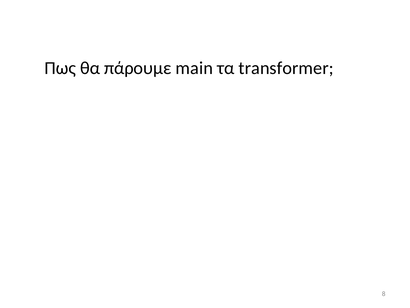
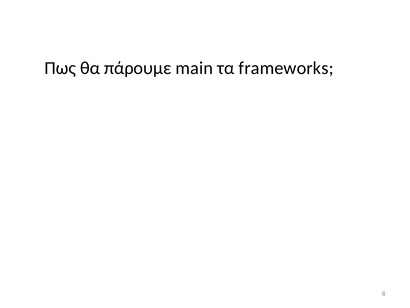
transformer: transformer -> frameworks (286, 68)
